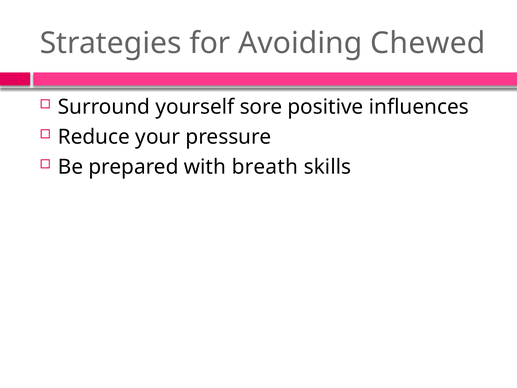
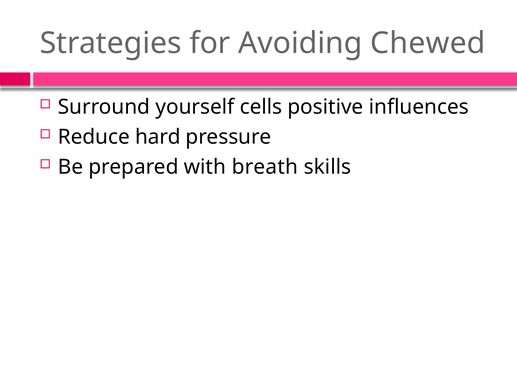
sore: sore -> cells (261, 107)
your: your -> hard (158, 137)
